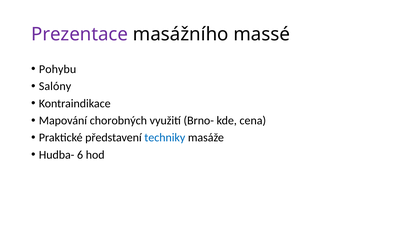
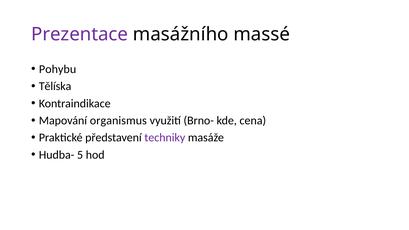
Salóny: Salóny -> Tělíska (55, 86)
chorobných: chorobných -> organismus (118, 121)
techniky colour: blue -> purple (165, 138)
6: 6 -> 5 (80, 155)
